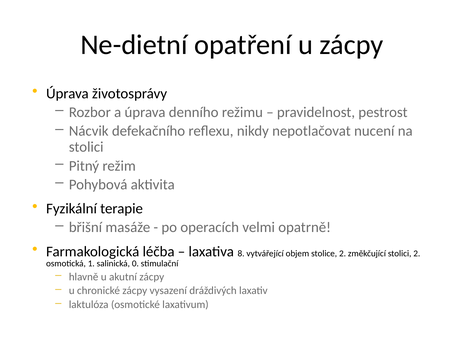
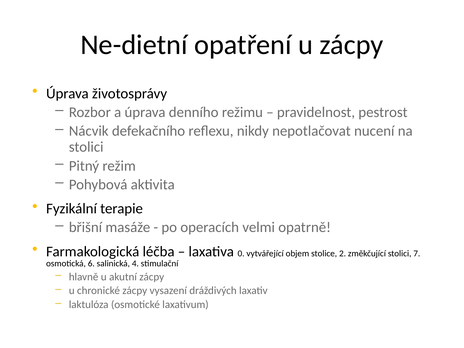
8: 8 -> 0 (241, 253)
stolici 2: 2 -> 7 (417, 253)
1: 1 -> 6 (91, 264)
0: 0 -> 4 (135, 264)
